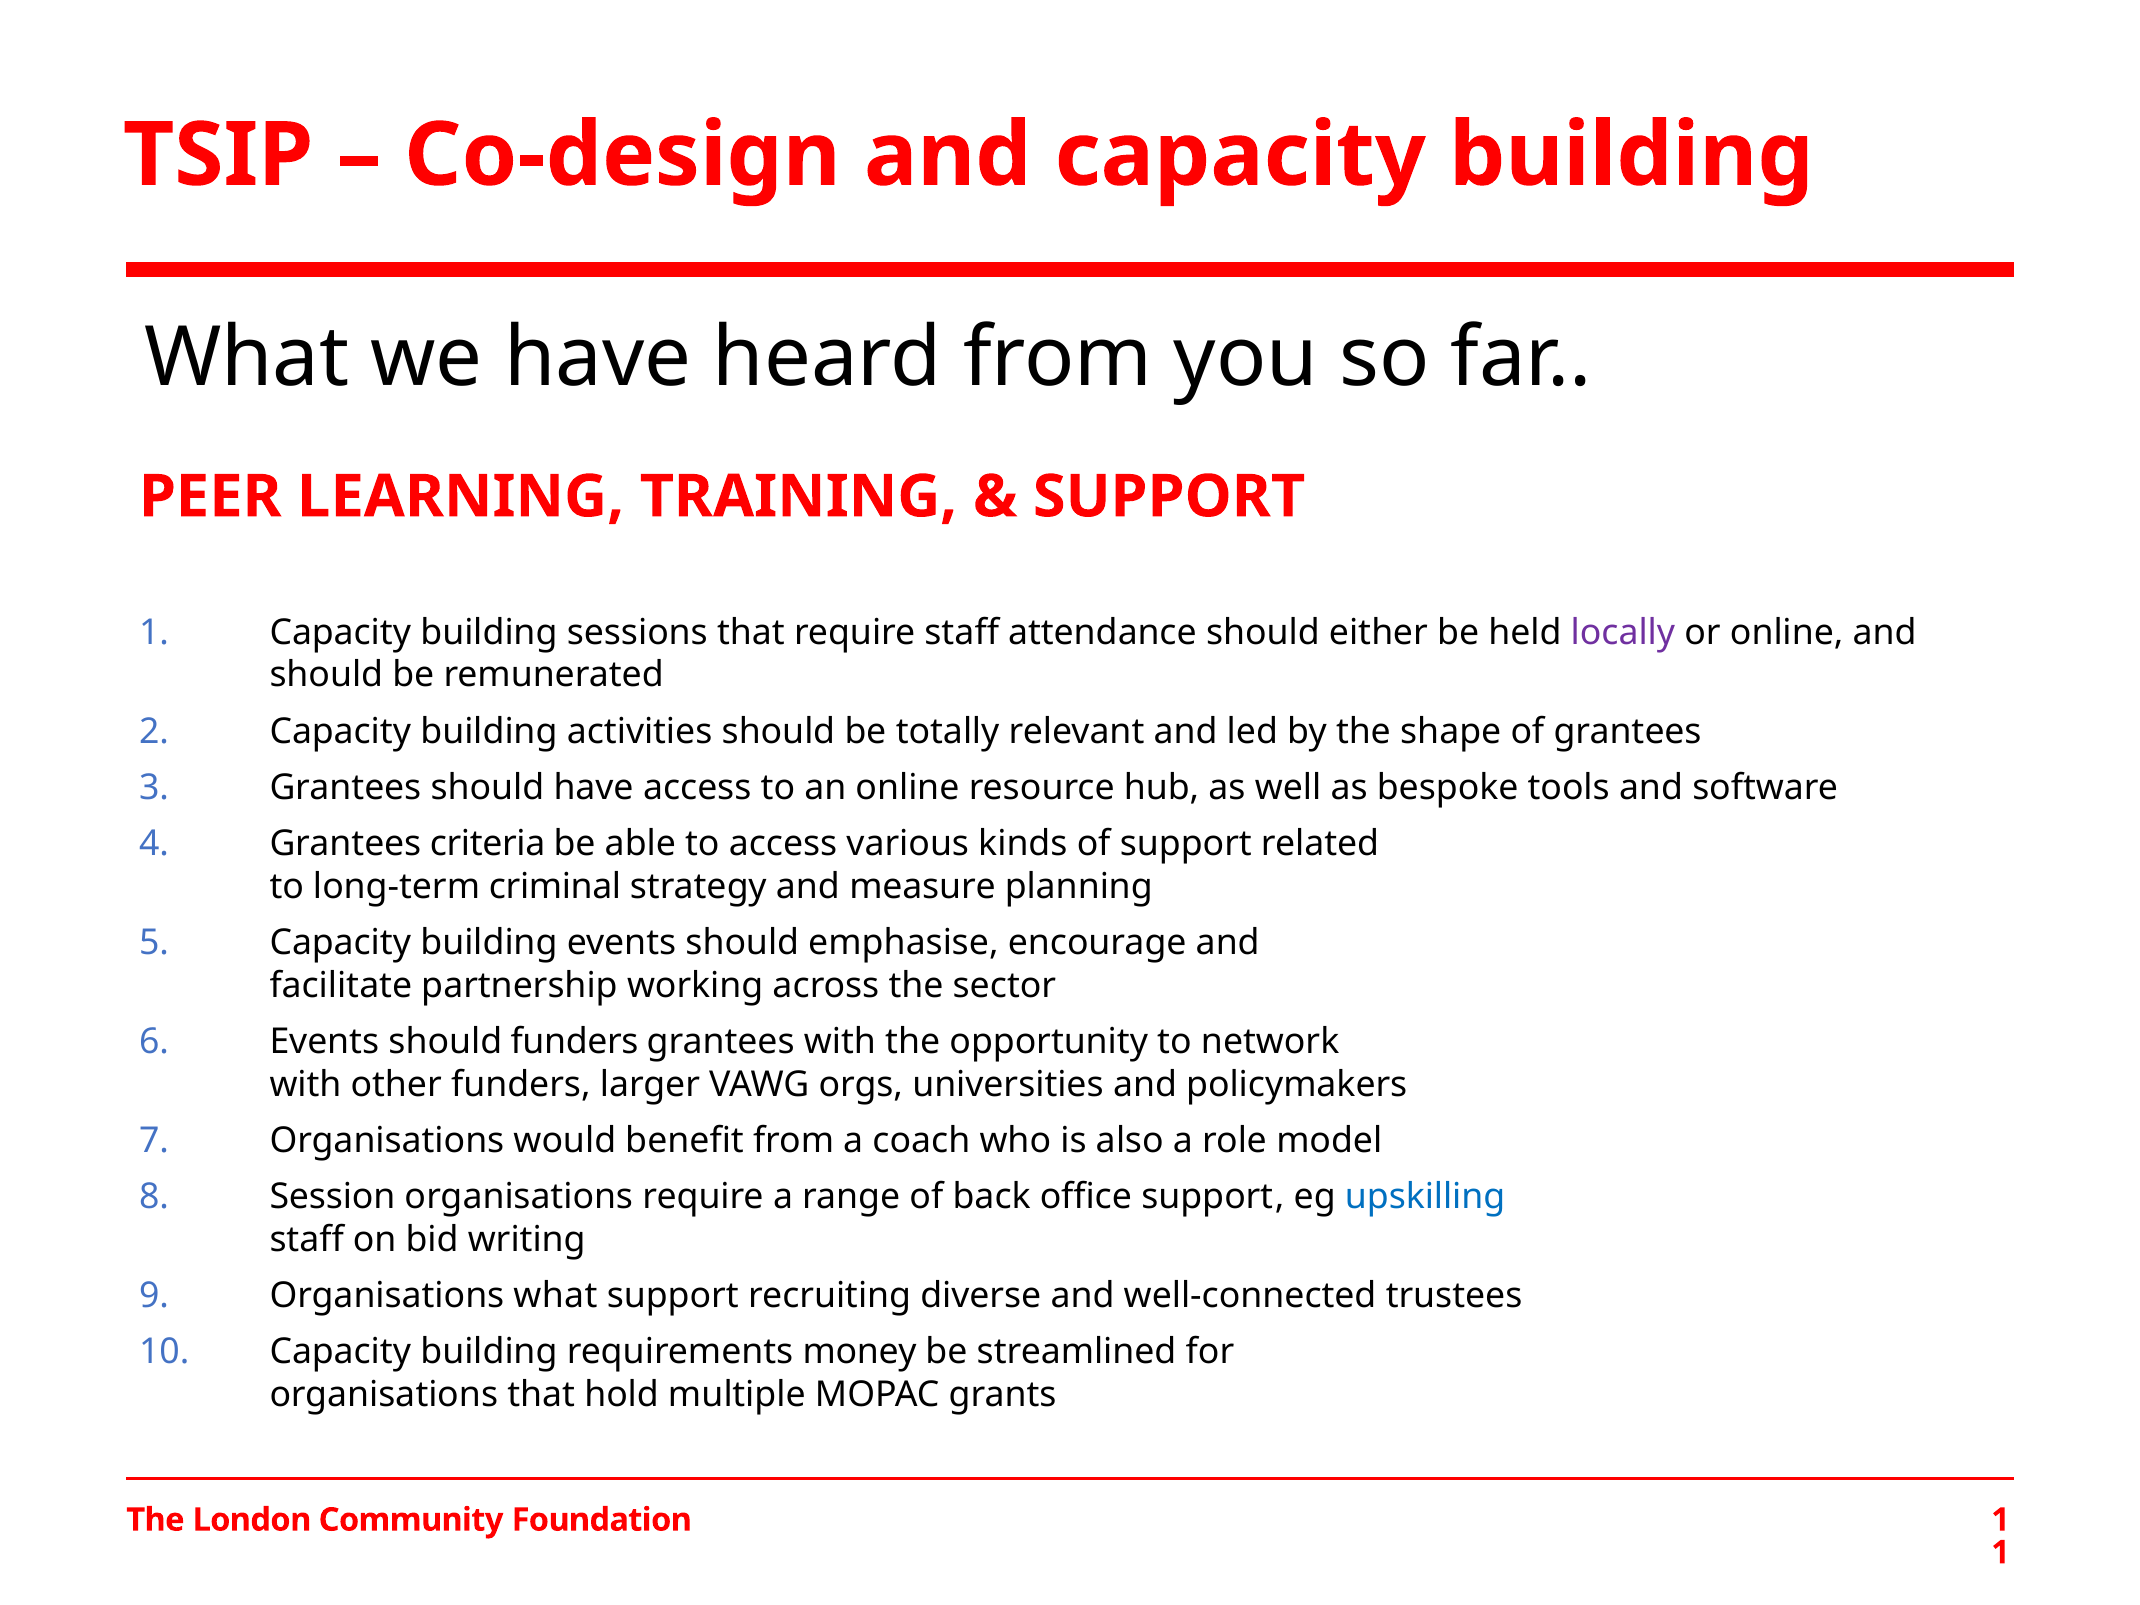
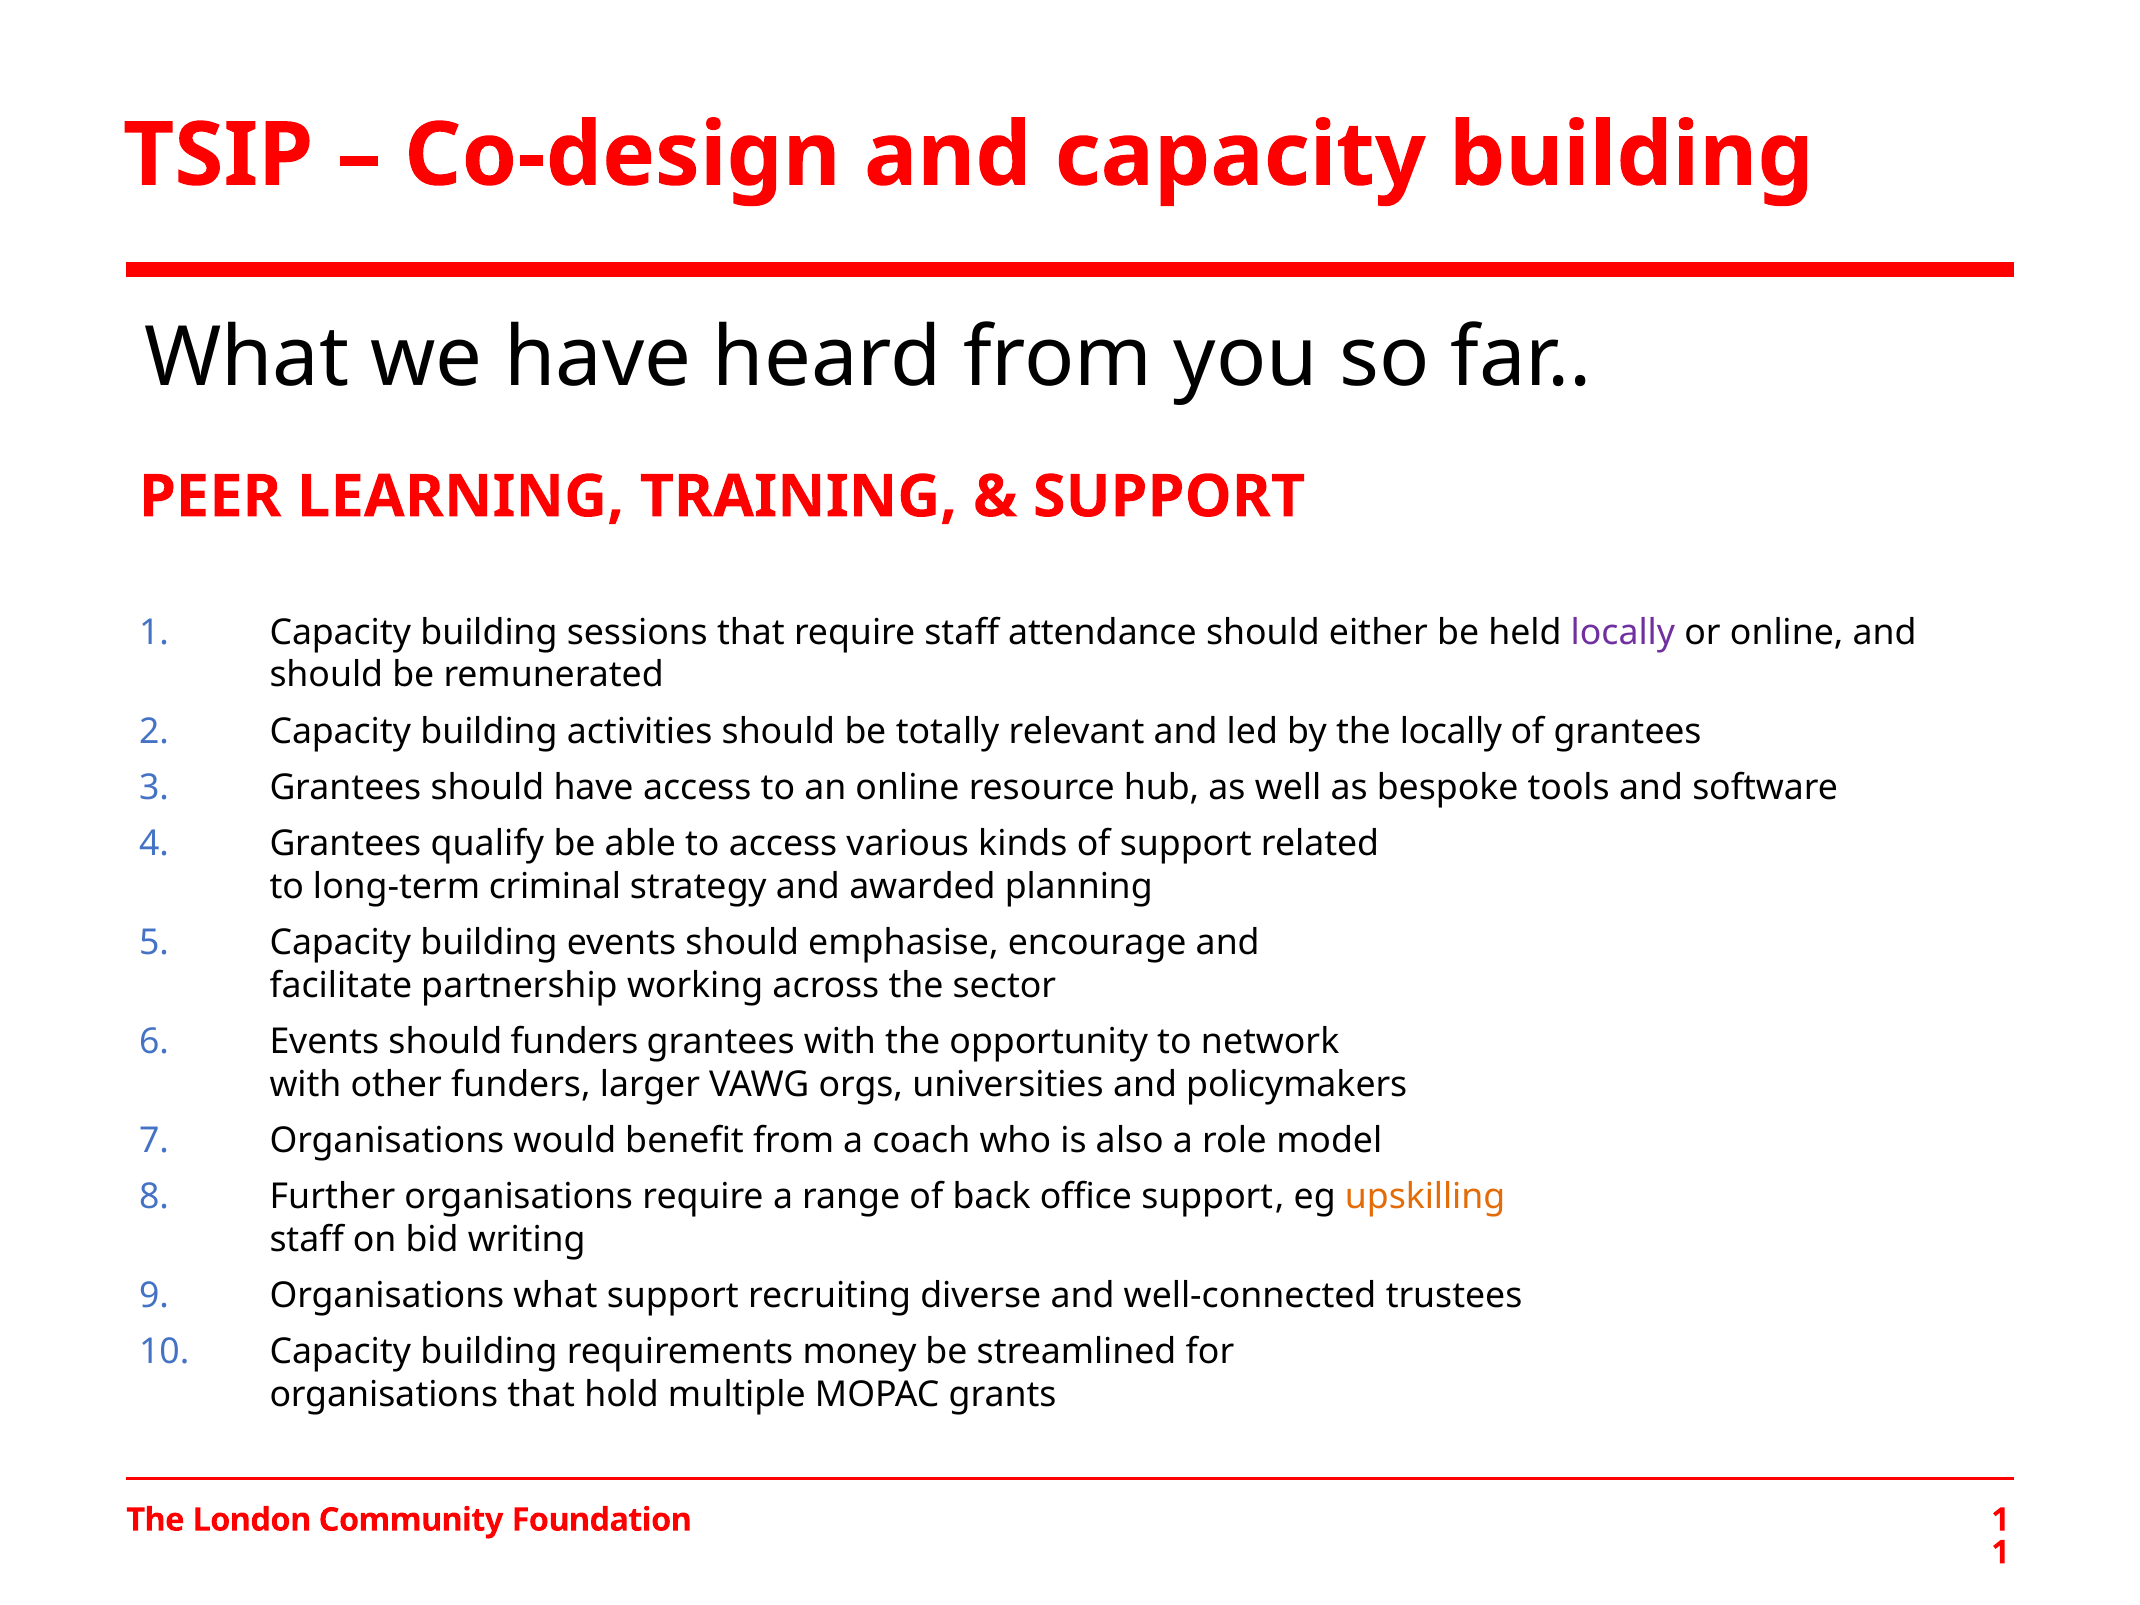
the shape: shape -> locally (1451, 731)
criteria: criteria -> qualify (487, 844)
measure: measure -> awarded (922, 887)
Session: Session -> Further (332, 1197)
upskilling colour: blue -> orange (1425, 1197)
